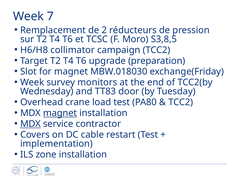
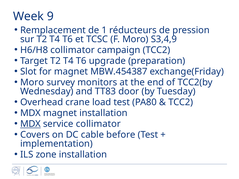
7: 7 -> 9 (50, 16)
2: 2 -> 1 (104, 30)
S3,8,5: S3,8,5 -> S3,4,9 (164, 39)
MBW.018030: MBW.018030 -> MBW.454387 (119, 72)
Week: Week -> Moro (32, 83)
magnet underline: present -> none (60, 113)
service contractor: contractor -> collimator (98, 124)
restart: restart -> before (121, 135)
